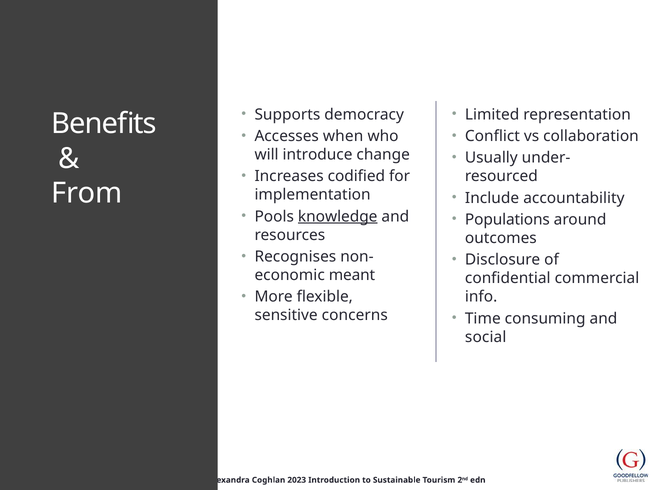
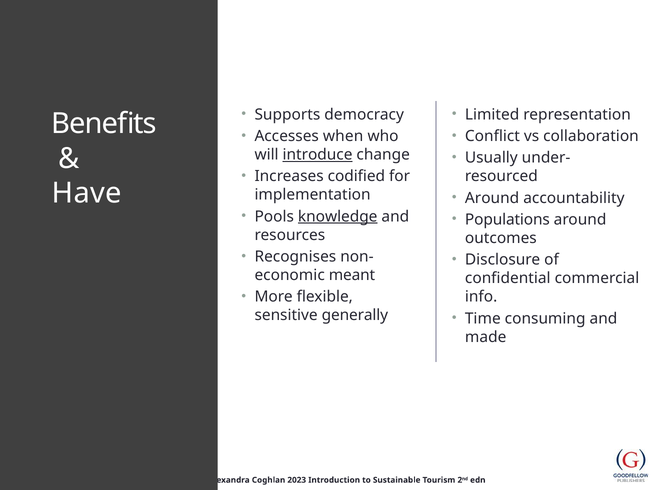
introduce underline: none -> present (318, 155)
From: From -> Have (87, 194)
Include: Include -> Around (492, 198)
concerns: concerns -> generally (355, 316)
social: social -> made (486, 337)
